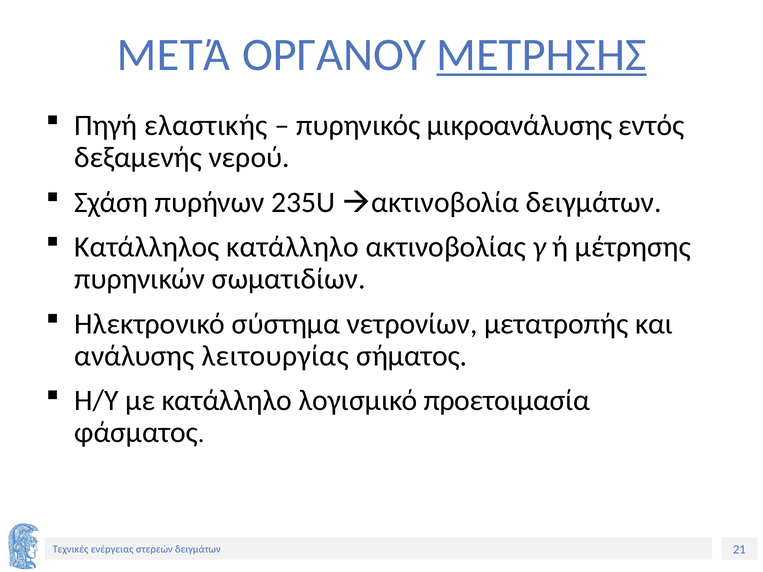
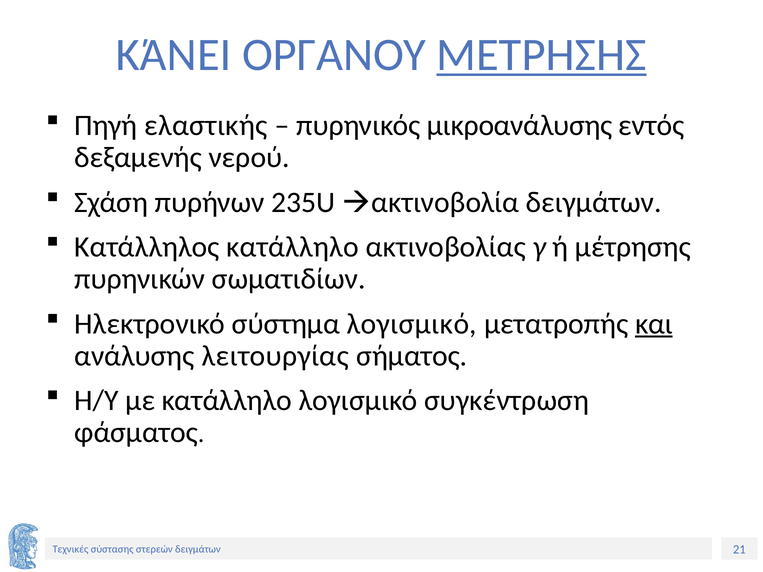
ΜΕΤΆ: ΜΕΤΆ -> ΚΆΝΕΙ (174, 55)
σύστημα νετρονίων: νετρονίων -> λογισμικό (412, 324)
και underline: none -> present (654, 324)
προετοιμασία: προετοιμασία -> συγκέντρωση (507, 401)
ενέργειας: ενέργειας -> σύστασης (112, 549)
